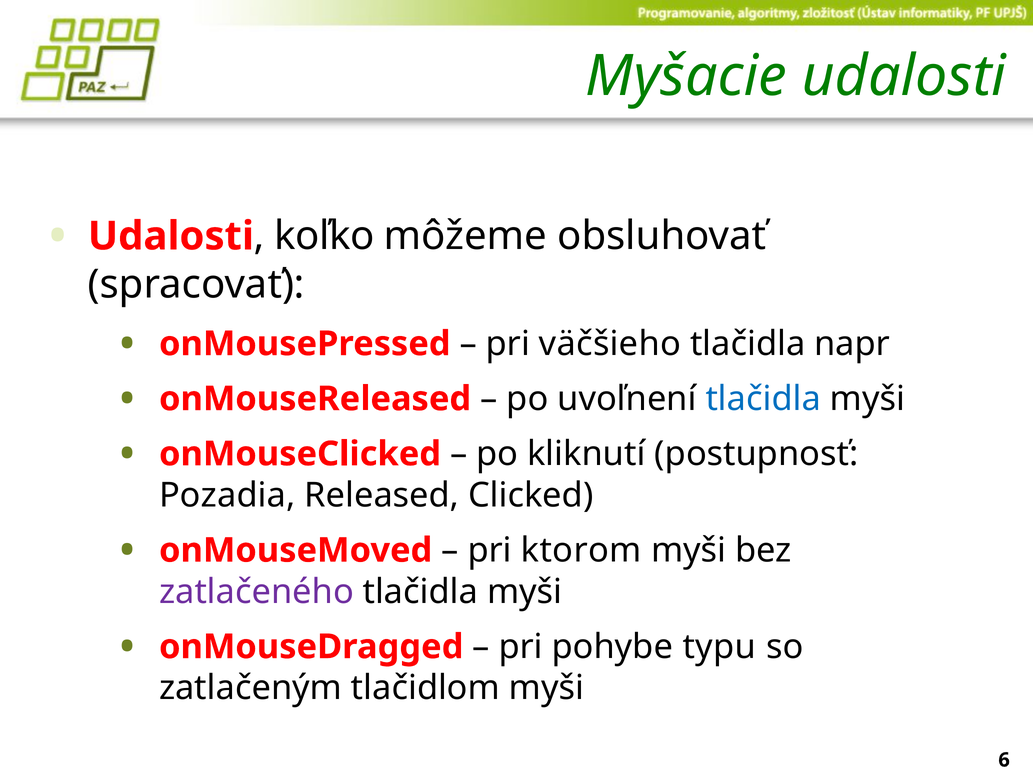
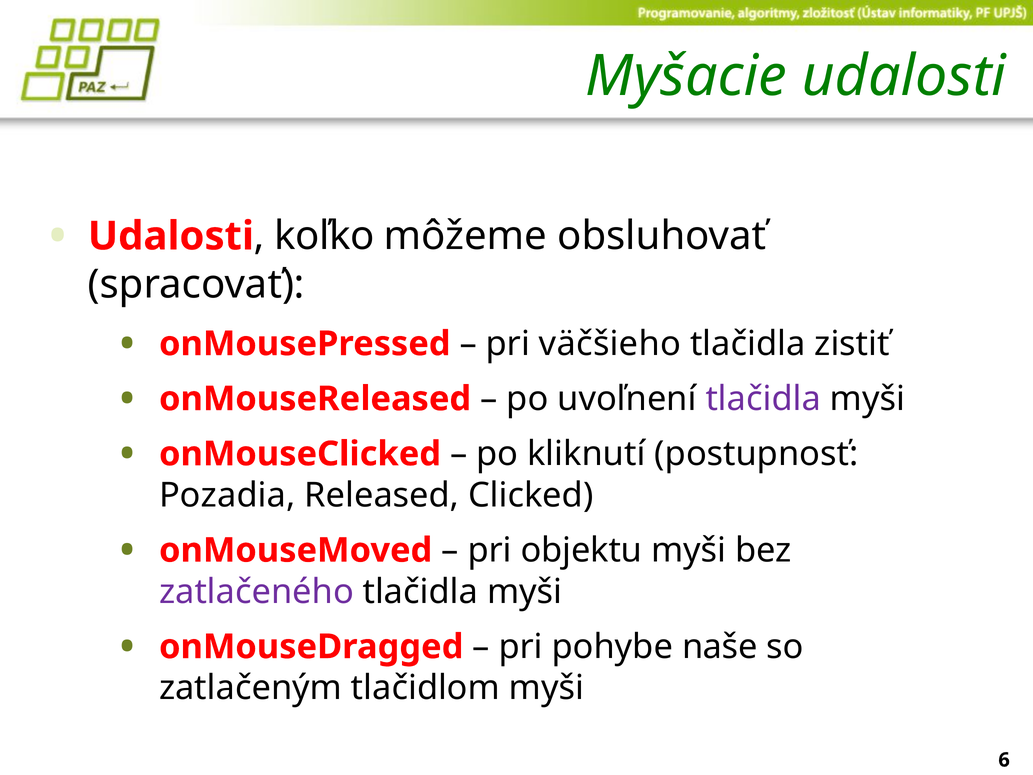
napr: napr -> zistiť (852, 344)
tlačidla colour: blue -> purple (763, 399)
ktorom: ktorom -> objektu (581, 550)
typu: typu -> naše (720, 647)
